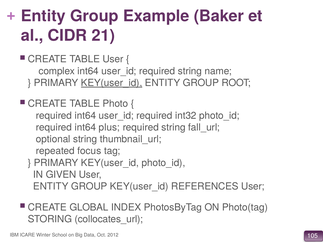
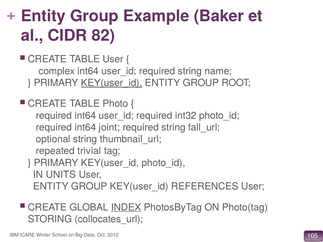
21: 21 -> 82 (103, 36)
plus: plus -> joint (109, 127)
focus: focus -> trivial (89, 151)
GIVEN: GIVEN -> UNITS (61, 175)
INDEX underline: none -> present (126, 207)
